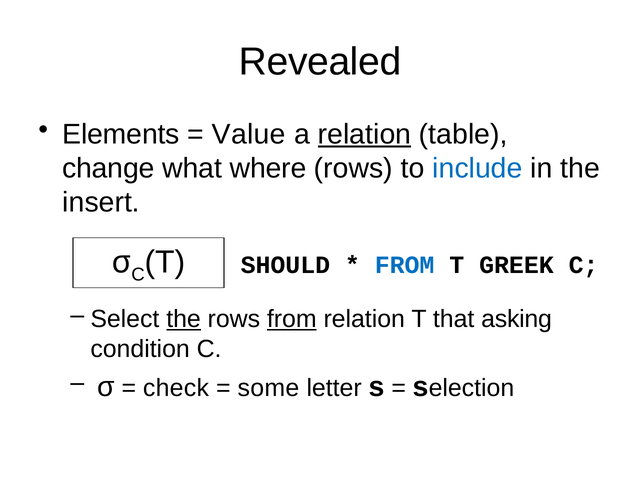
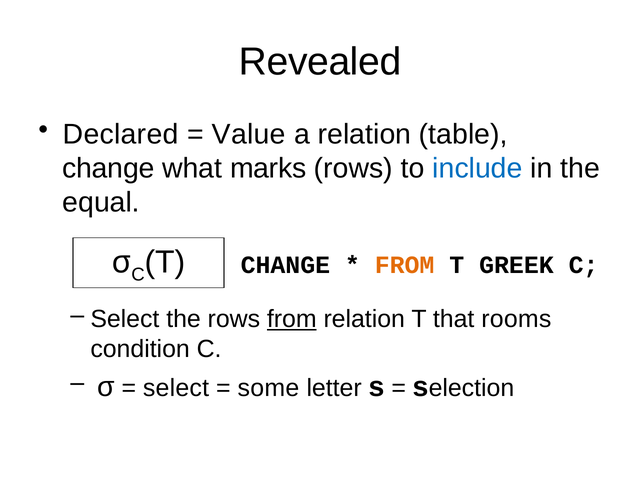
Elements: Elements -> Declared (121, 134)
relation underline: present -> none (365, 134)
where: where -> marks (268, 168)
insert: insert -> equal (101, 203)
T SHOULD: SHOULD -> CHANGE (285, 265)
FROM colour: blue -> orange (405, 265)
the underline: present -> none (184, 319)
asking: asking -> rooms (516, 319)
check: check -> select (176, 388)
